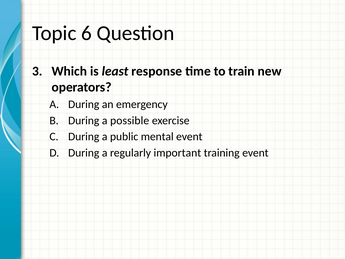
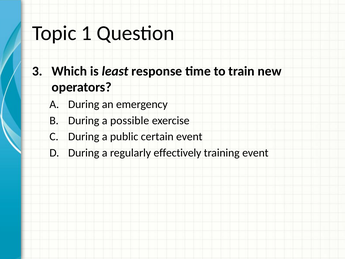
6: 6 -> 1 (87, 33)
mental: mental -> certain (157, 137)
important: important -> effectively (177, 153)
